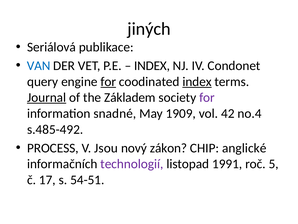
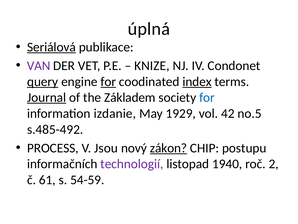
jiných: jiných -> úplná (149, 29)
Seriálová underline: none -> present (51, 47)
VAN colour: blue -> purple (39, 66)
INDEX: INDEX -> KNIZE (152, 66)
query underline: none -> present (43, 81)
for colour: purple -> blue (207, 97)
snadné: snadné -> izdanie (115, 113)
1909: 1909 -> 1929 (181, 113)
no.4: no.4 -> no.5 (250, 113)
zákon underline: none -> present (169, 148)
anglické: anglické -> postupu (244, 148)
1991: 1991 -> 1940 (227, 164)
5: 5 -> 2 (274, 164)
17: 17 -> 61 (47, 179)
54-51: 54-51 -> 54-59 (87, 179)
